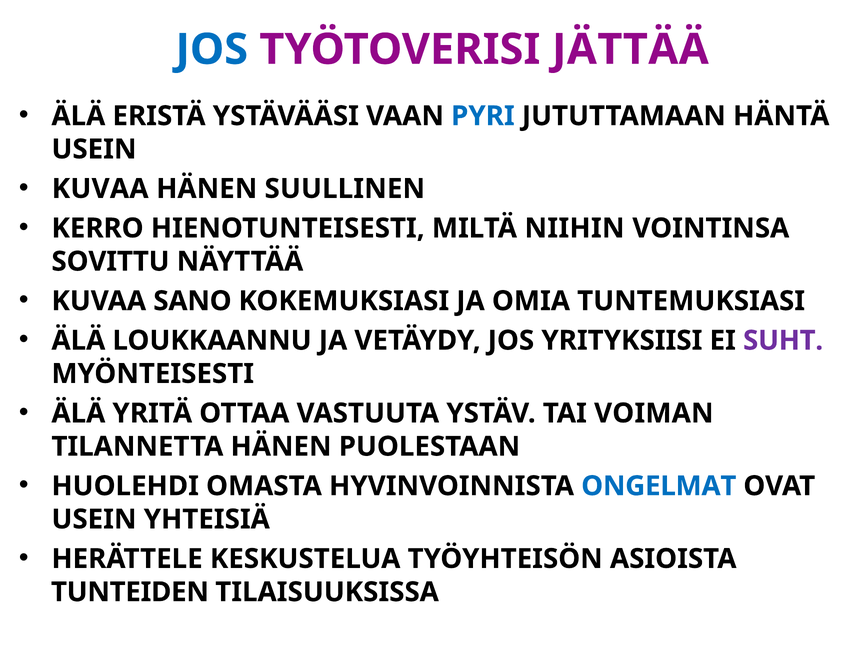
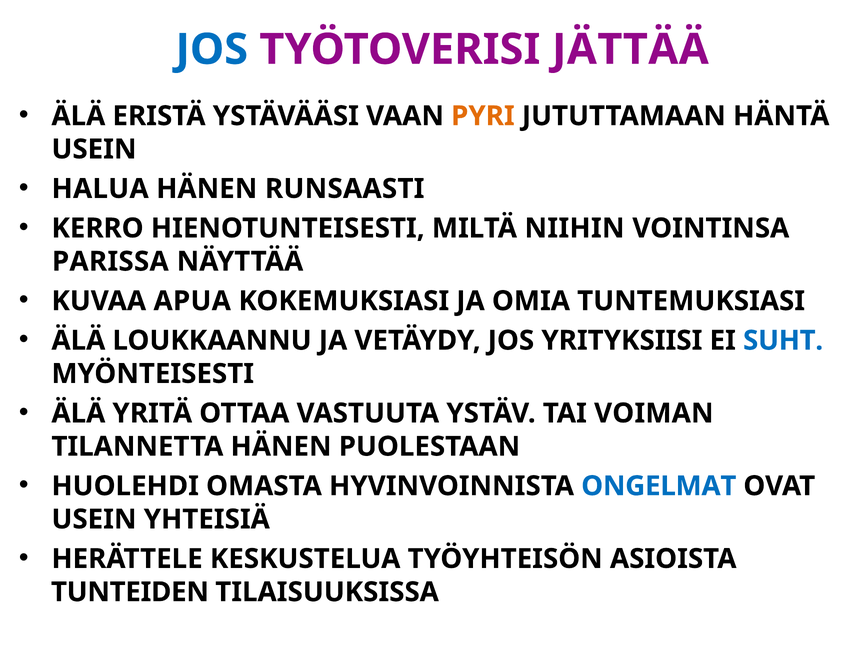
PYRI colour: blue -> orange (483, 116)
KUVAA: KUVAA -> HALUA (100, 189)
SUULLINEN: SUULLINEN -> RUNSAASTI (345, 189)
SOVITTU: SOVITTU -> PARISSA (110, 262)
SANO: SANO -> APUA (192, 301)
SUHT colour: purple -> blue (783, 341)
